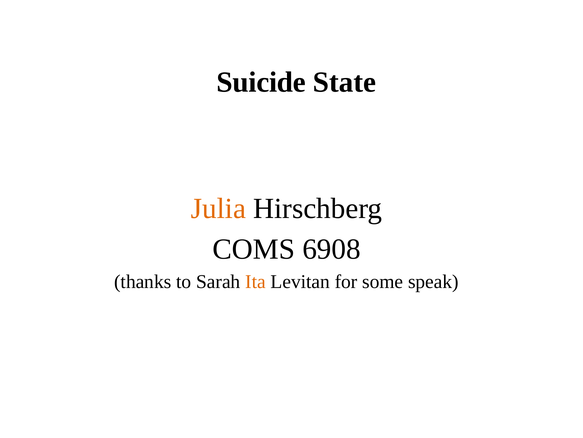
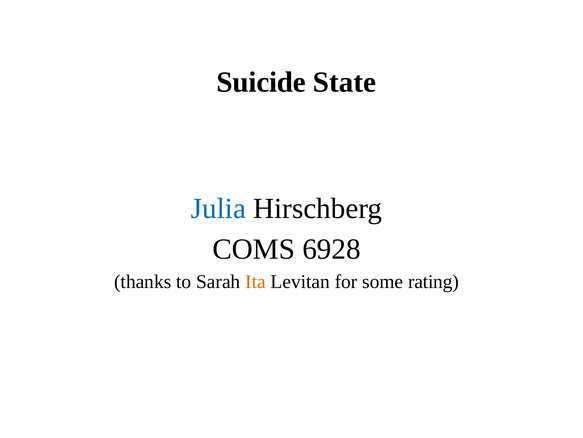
Julia colour: orange -> blue (218, 208)
6908: 6908 -> 6928 (332, 249)
speak: speak -> rating (433, 281)
